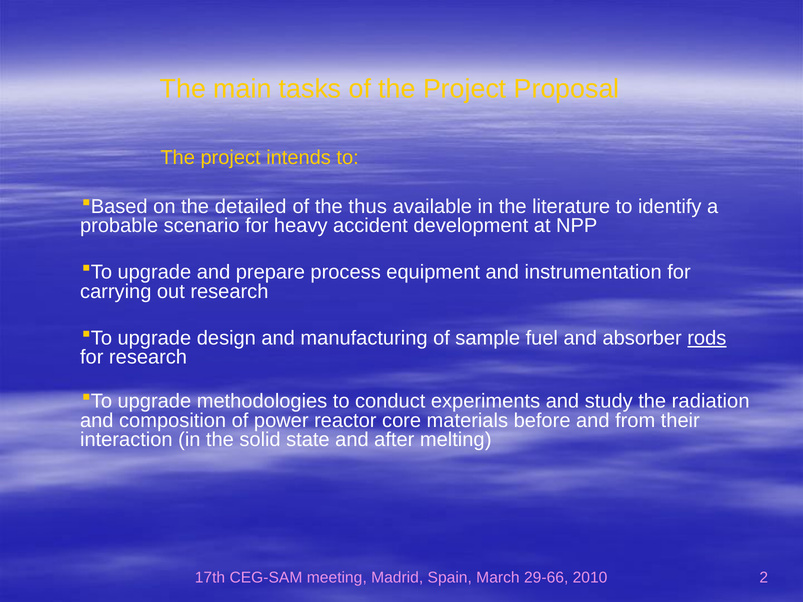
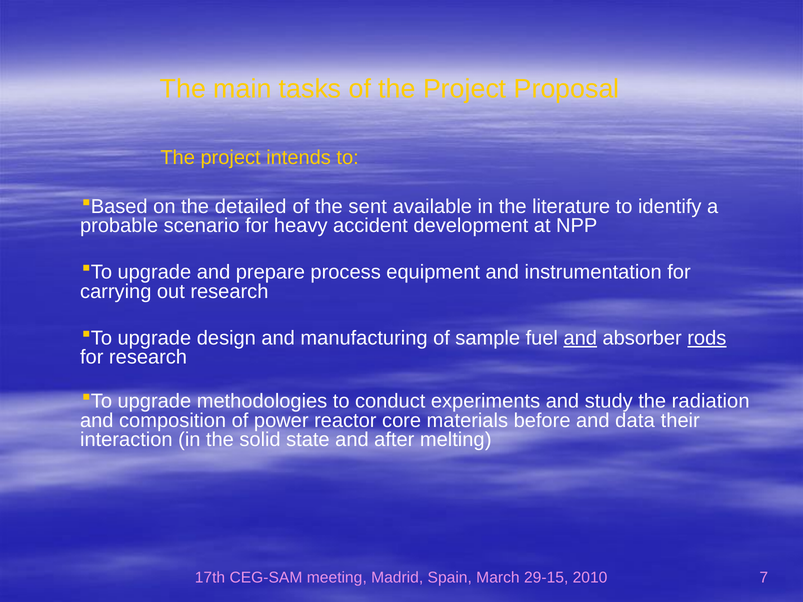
thus: thus -> sent (368, 206)
and underline: none -> present (580, 338)
from: from -> data (635, 421)
29-66: 29-66 -> 29-15 (546, 578)
2: 2 -> 7 (764, 578)
